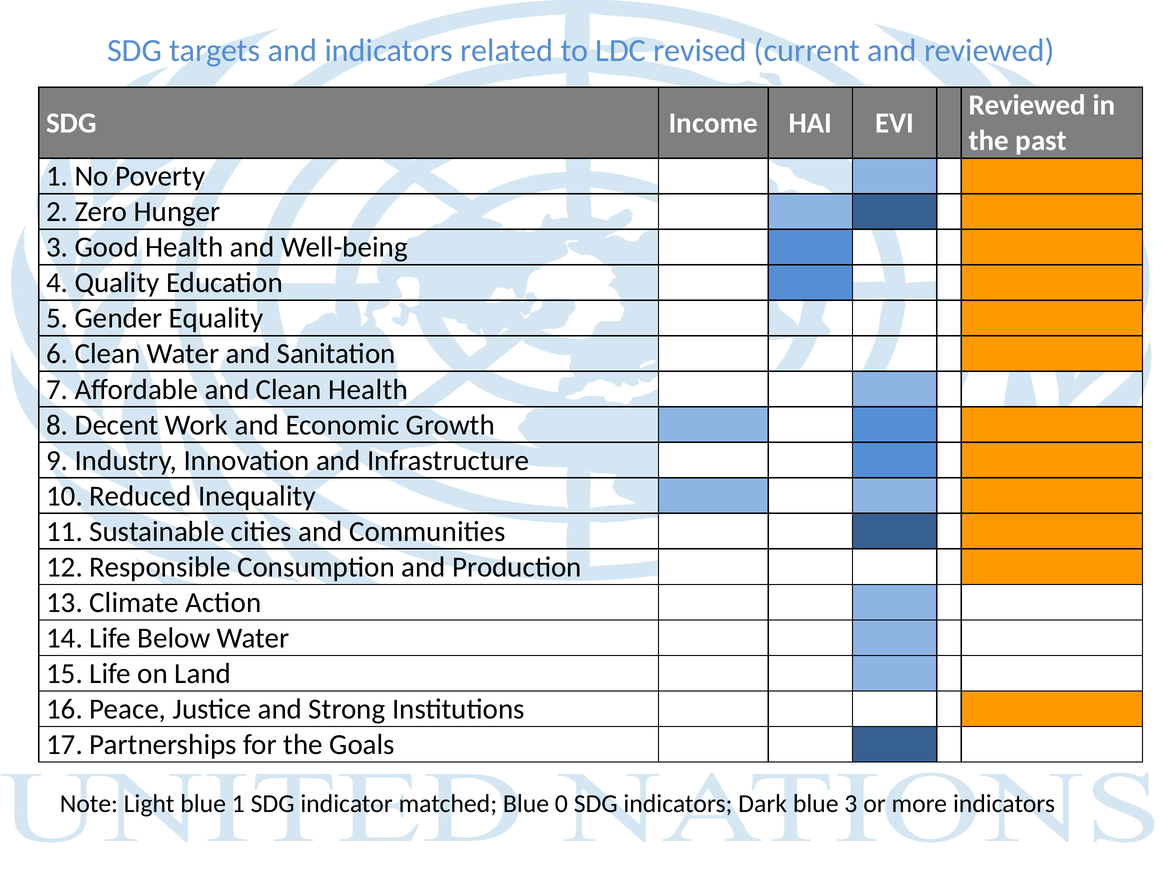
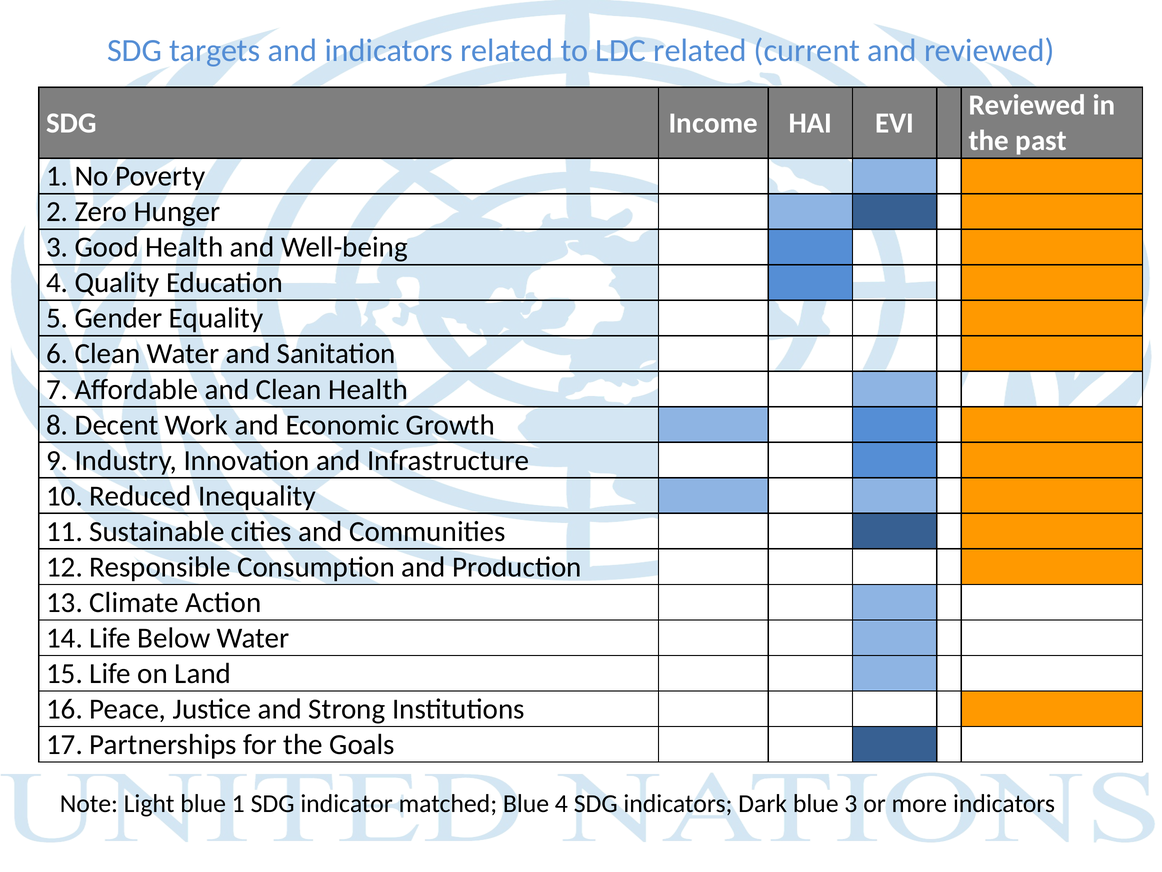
LDC revised: revised -> related (700, 51)
Blue 0: 0 -> 4 (561, 803)
